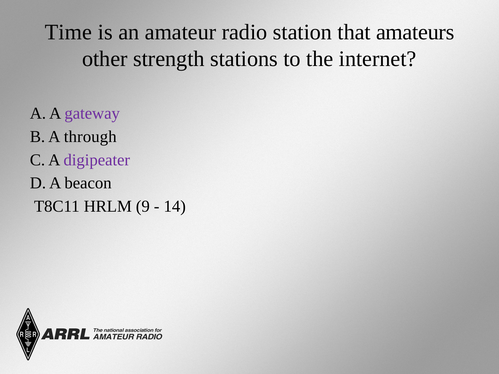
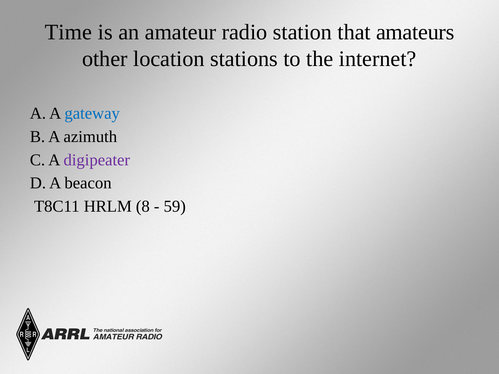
strength: strength -> location (169, 59)
gateway colour: purple -> blue (92, 113)
through: through -> azimuth (90, 137)
9: 9 -> 8 (143, 207)
14: 14 -> 59 (175, 207)
